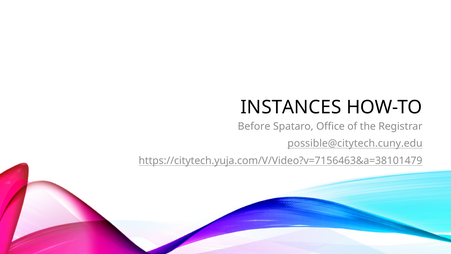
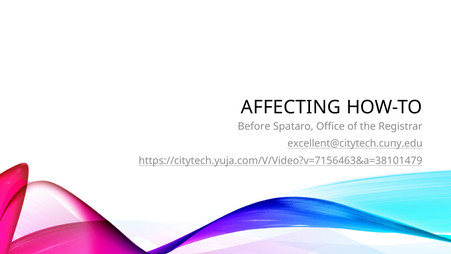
INSTANCES: INSTANCES -> AFFECTING (291, 107)
possible@citytech.cuny.edu: possible@citytech.cuny.edu -> excellent@citytech.cuny.edu (355, 143)
